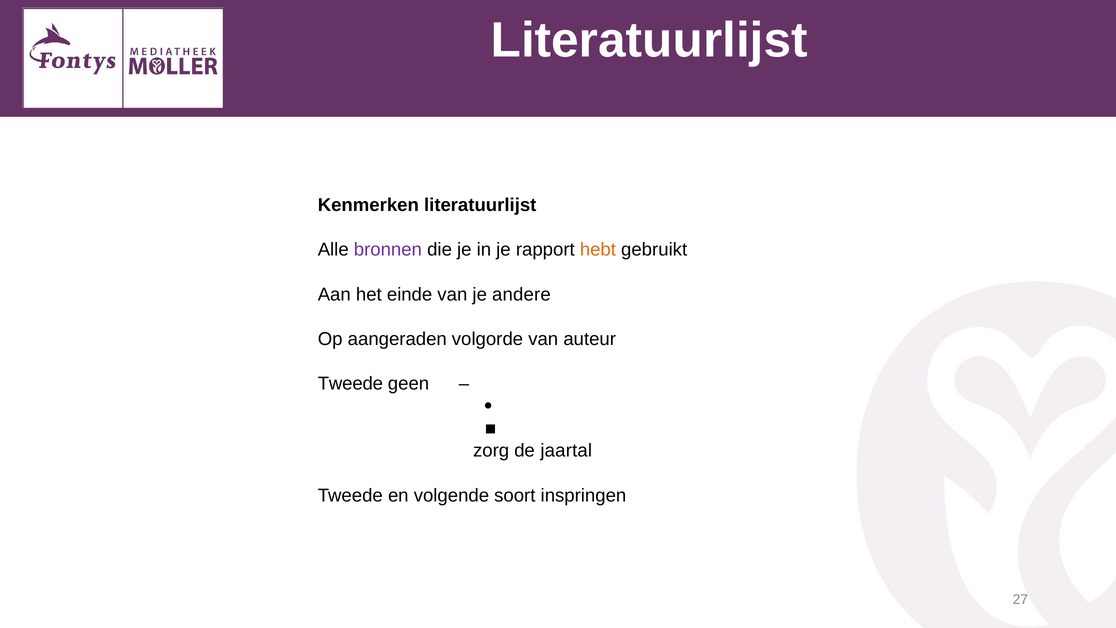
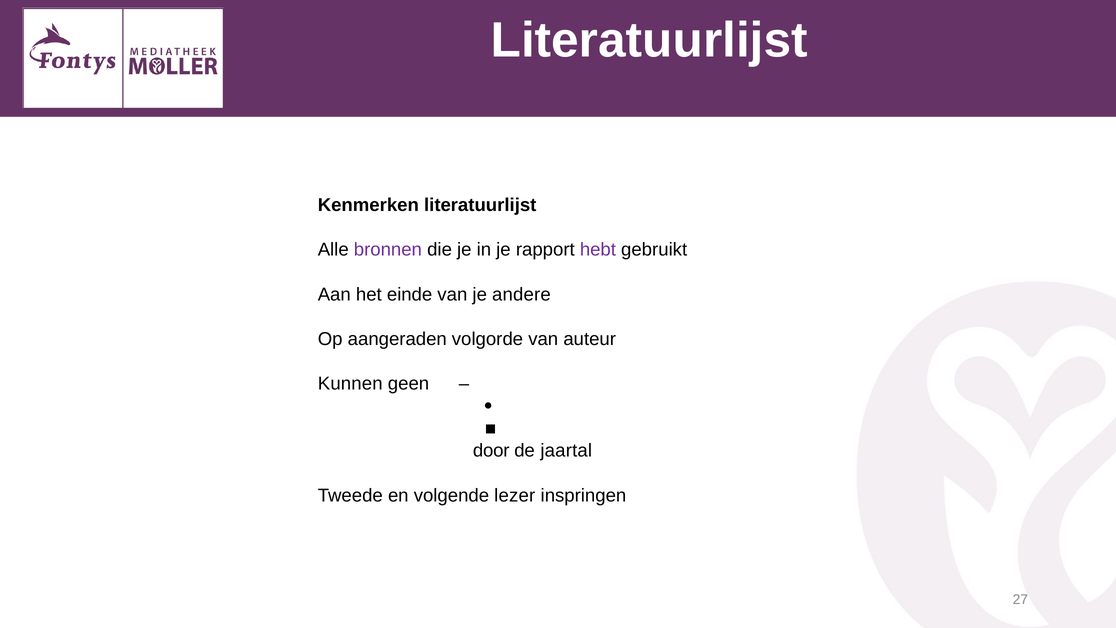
hebt colour: orange -> purple (598, 250)
Tweede: Tweede -> Kunnen (350, 384)
zorg: zorg -> door (491, 451)
soort: soort -> lezer (515, 495)
